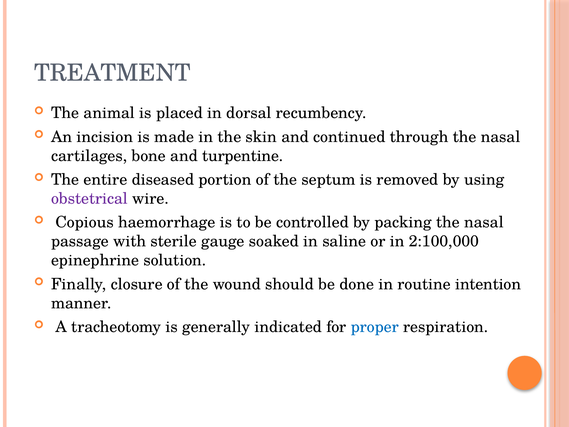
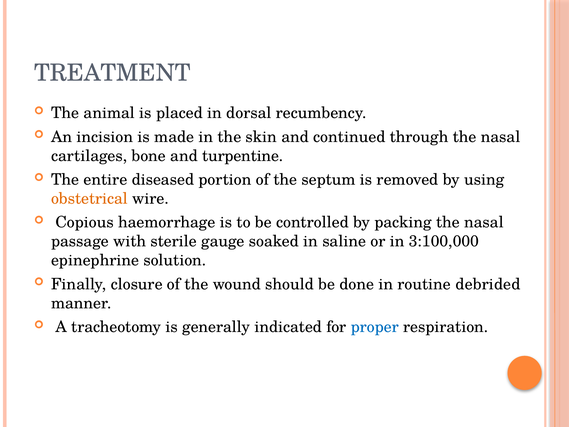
obstetrical colour: purple -> orange (89, 198)
2:100,000: 2:100,000 -> 3:100,000 (444, 241)
intention: intention -> debrided (488, 284)
